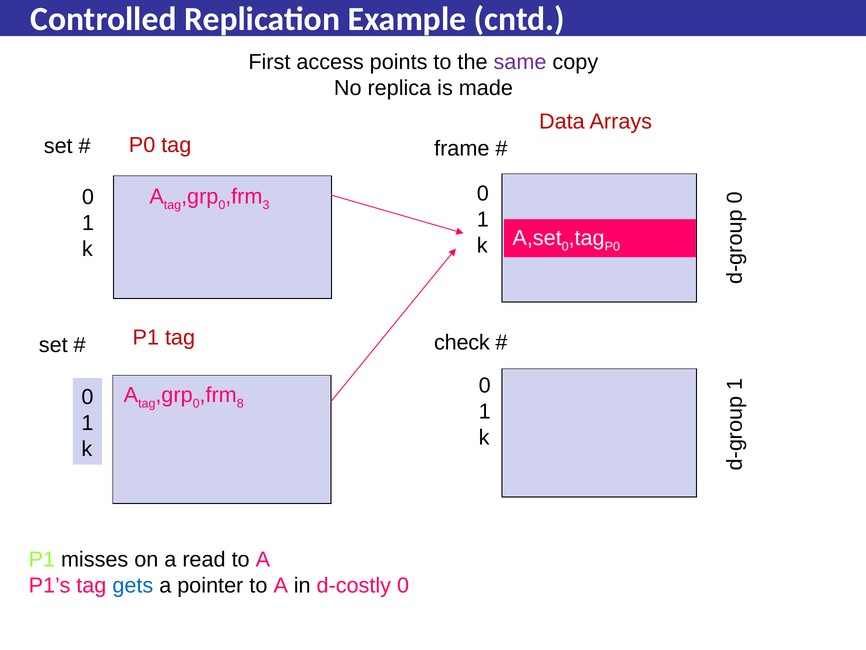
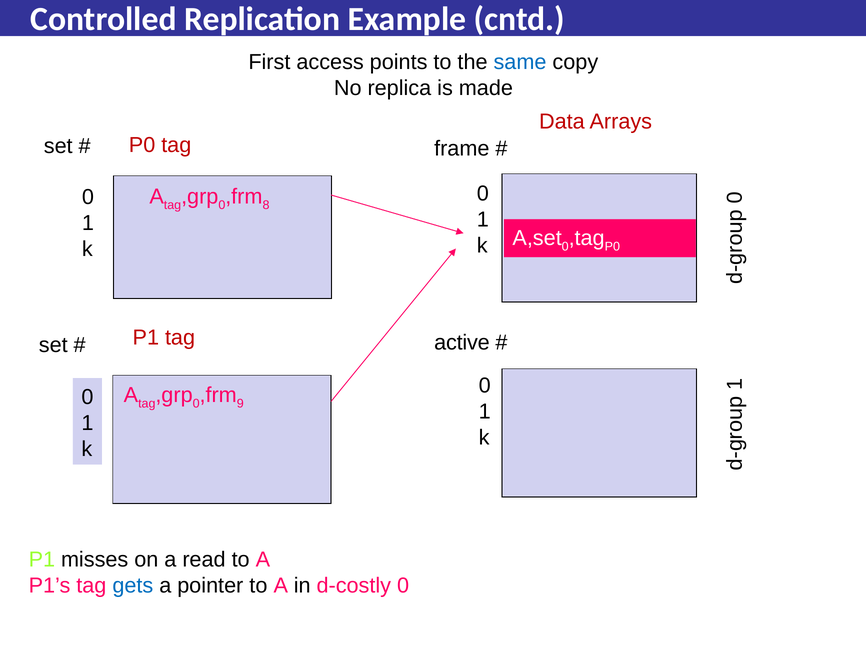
same colour: purple -> blue (520, 62)
3: 3 -> 8 (266, 205)
check: check -> active (462, 342)
8: 8 -> 9 (240, 403)
